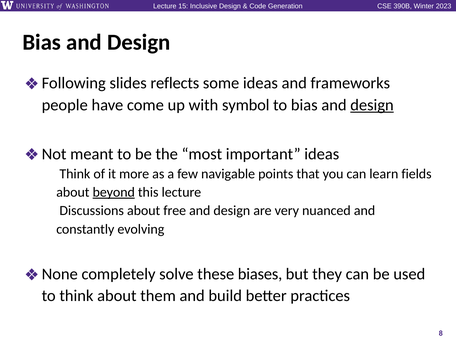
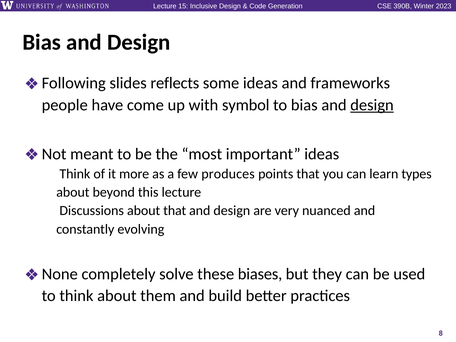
navigable: navigable -> produces (228, 174)
fields: fields -> types (417, 174)
beyond underline: present -> none (114, 192)
about free: free -> that (175, 211)
